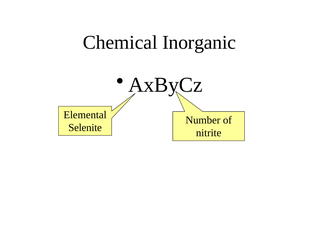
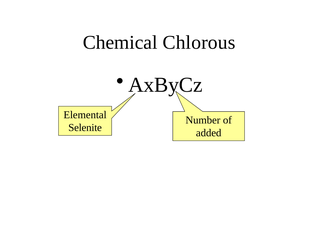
Inorganic: Inorganic -> Chlorous (199, 43)
nitrite: nitrite -> added (209, 133)
